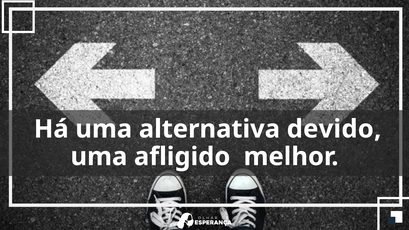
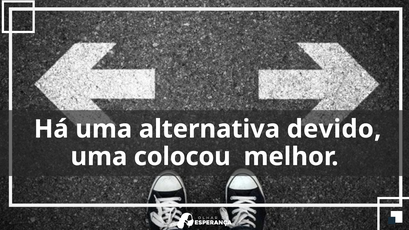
afligido: afligido -> colocou (182, 157)
